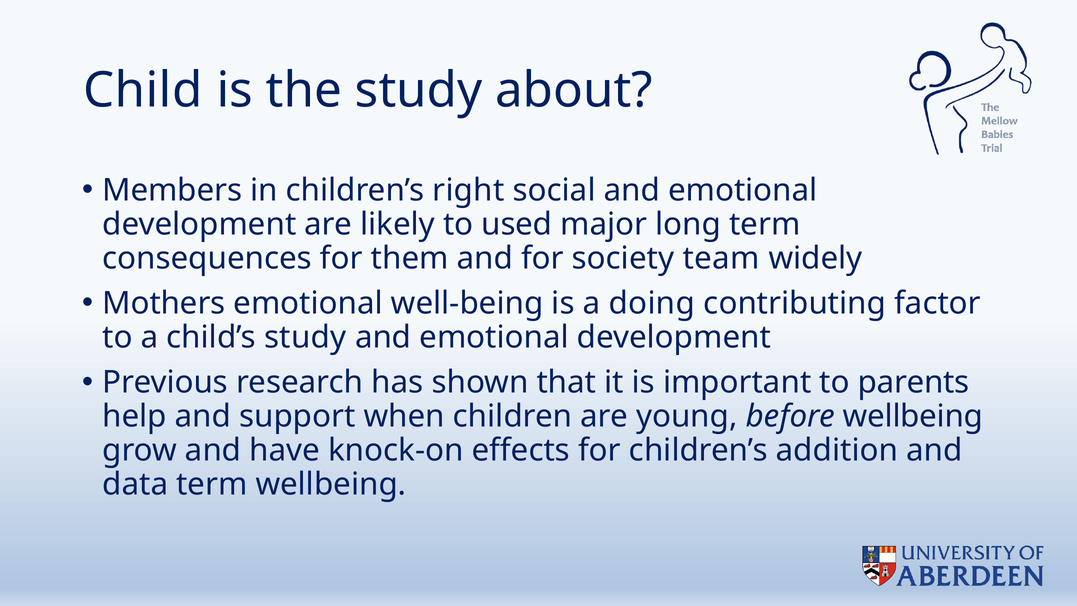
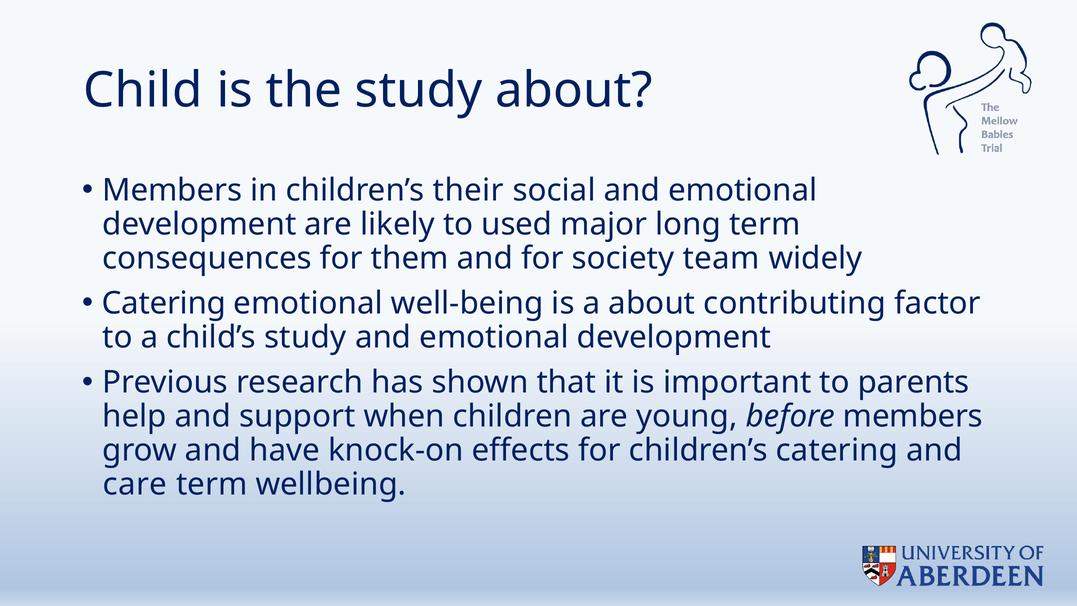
right: right -> their (468, 190)
Mothers: Mothers -> Catering (164, 303)
a doing: doing -> about (652, 303)
before wellbeing: wellbeing -> members (913, 416)
children’s addition: addition -> catering (837, 450)
data: data -> care (135, 484)
